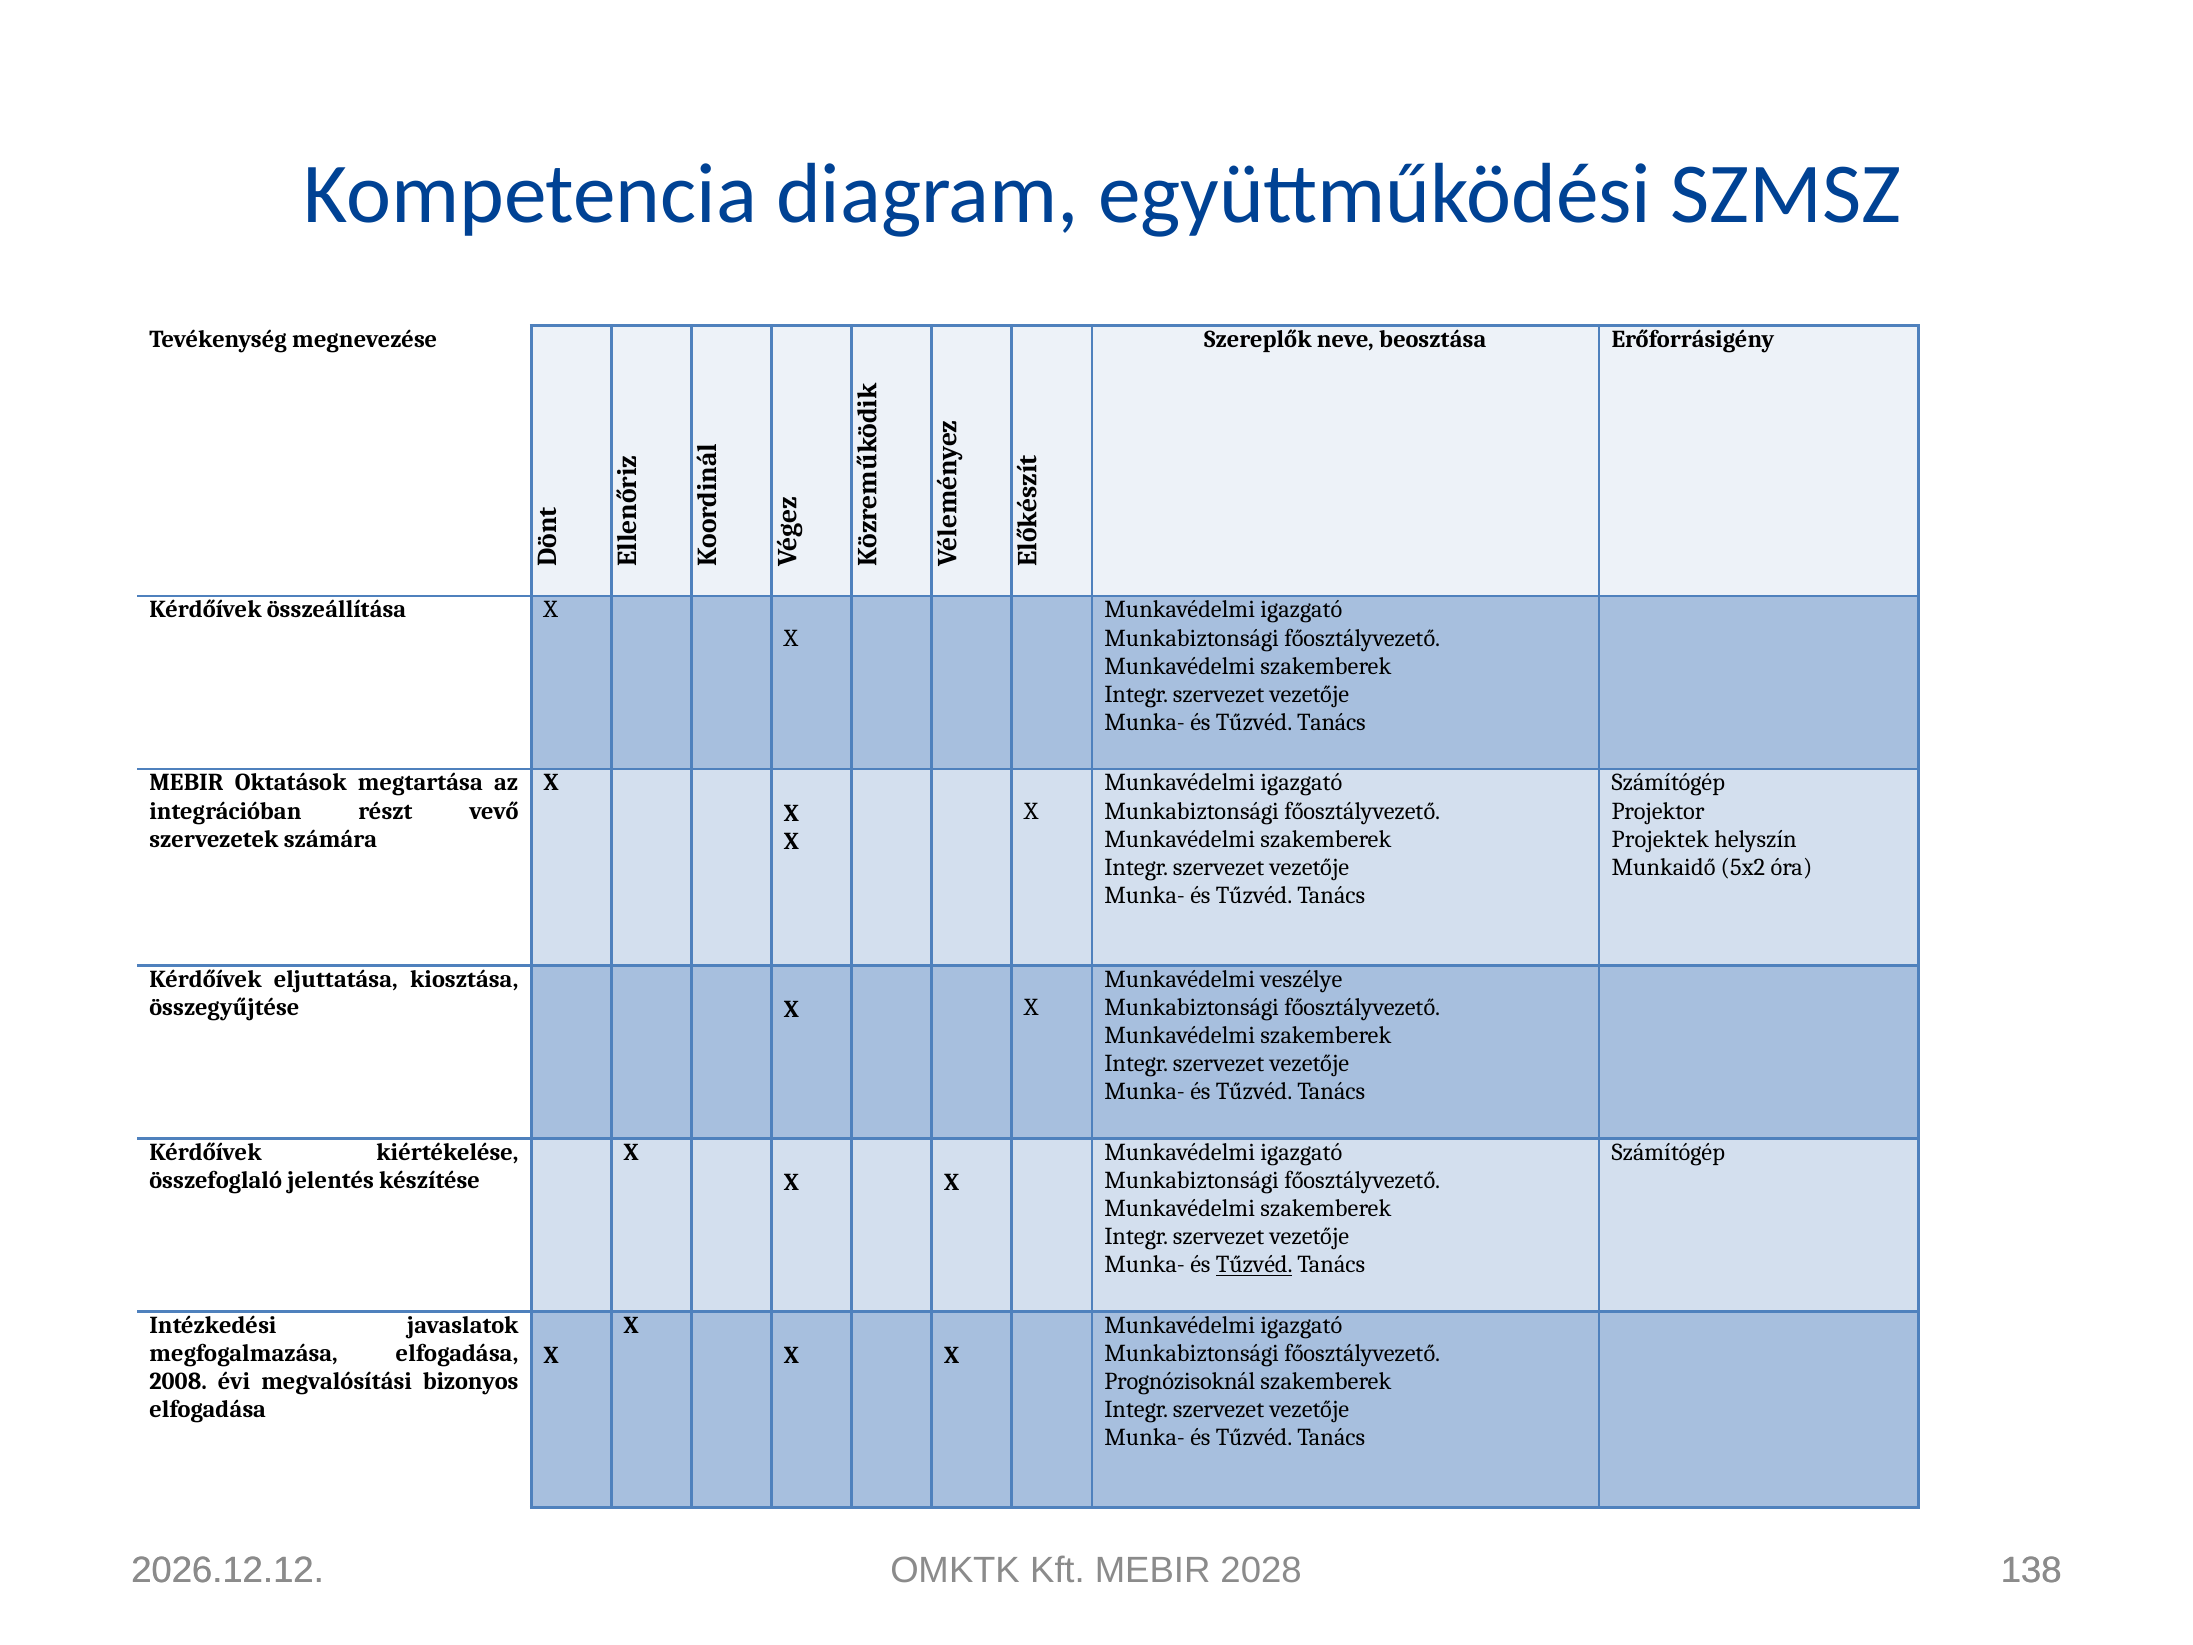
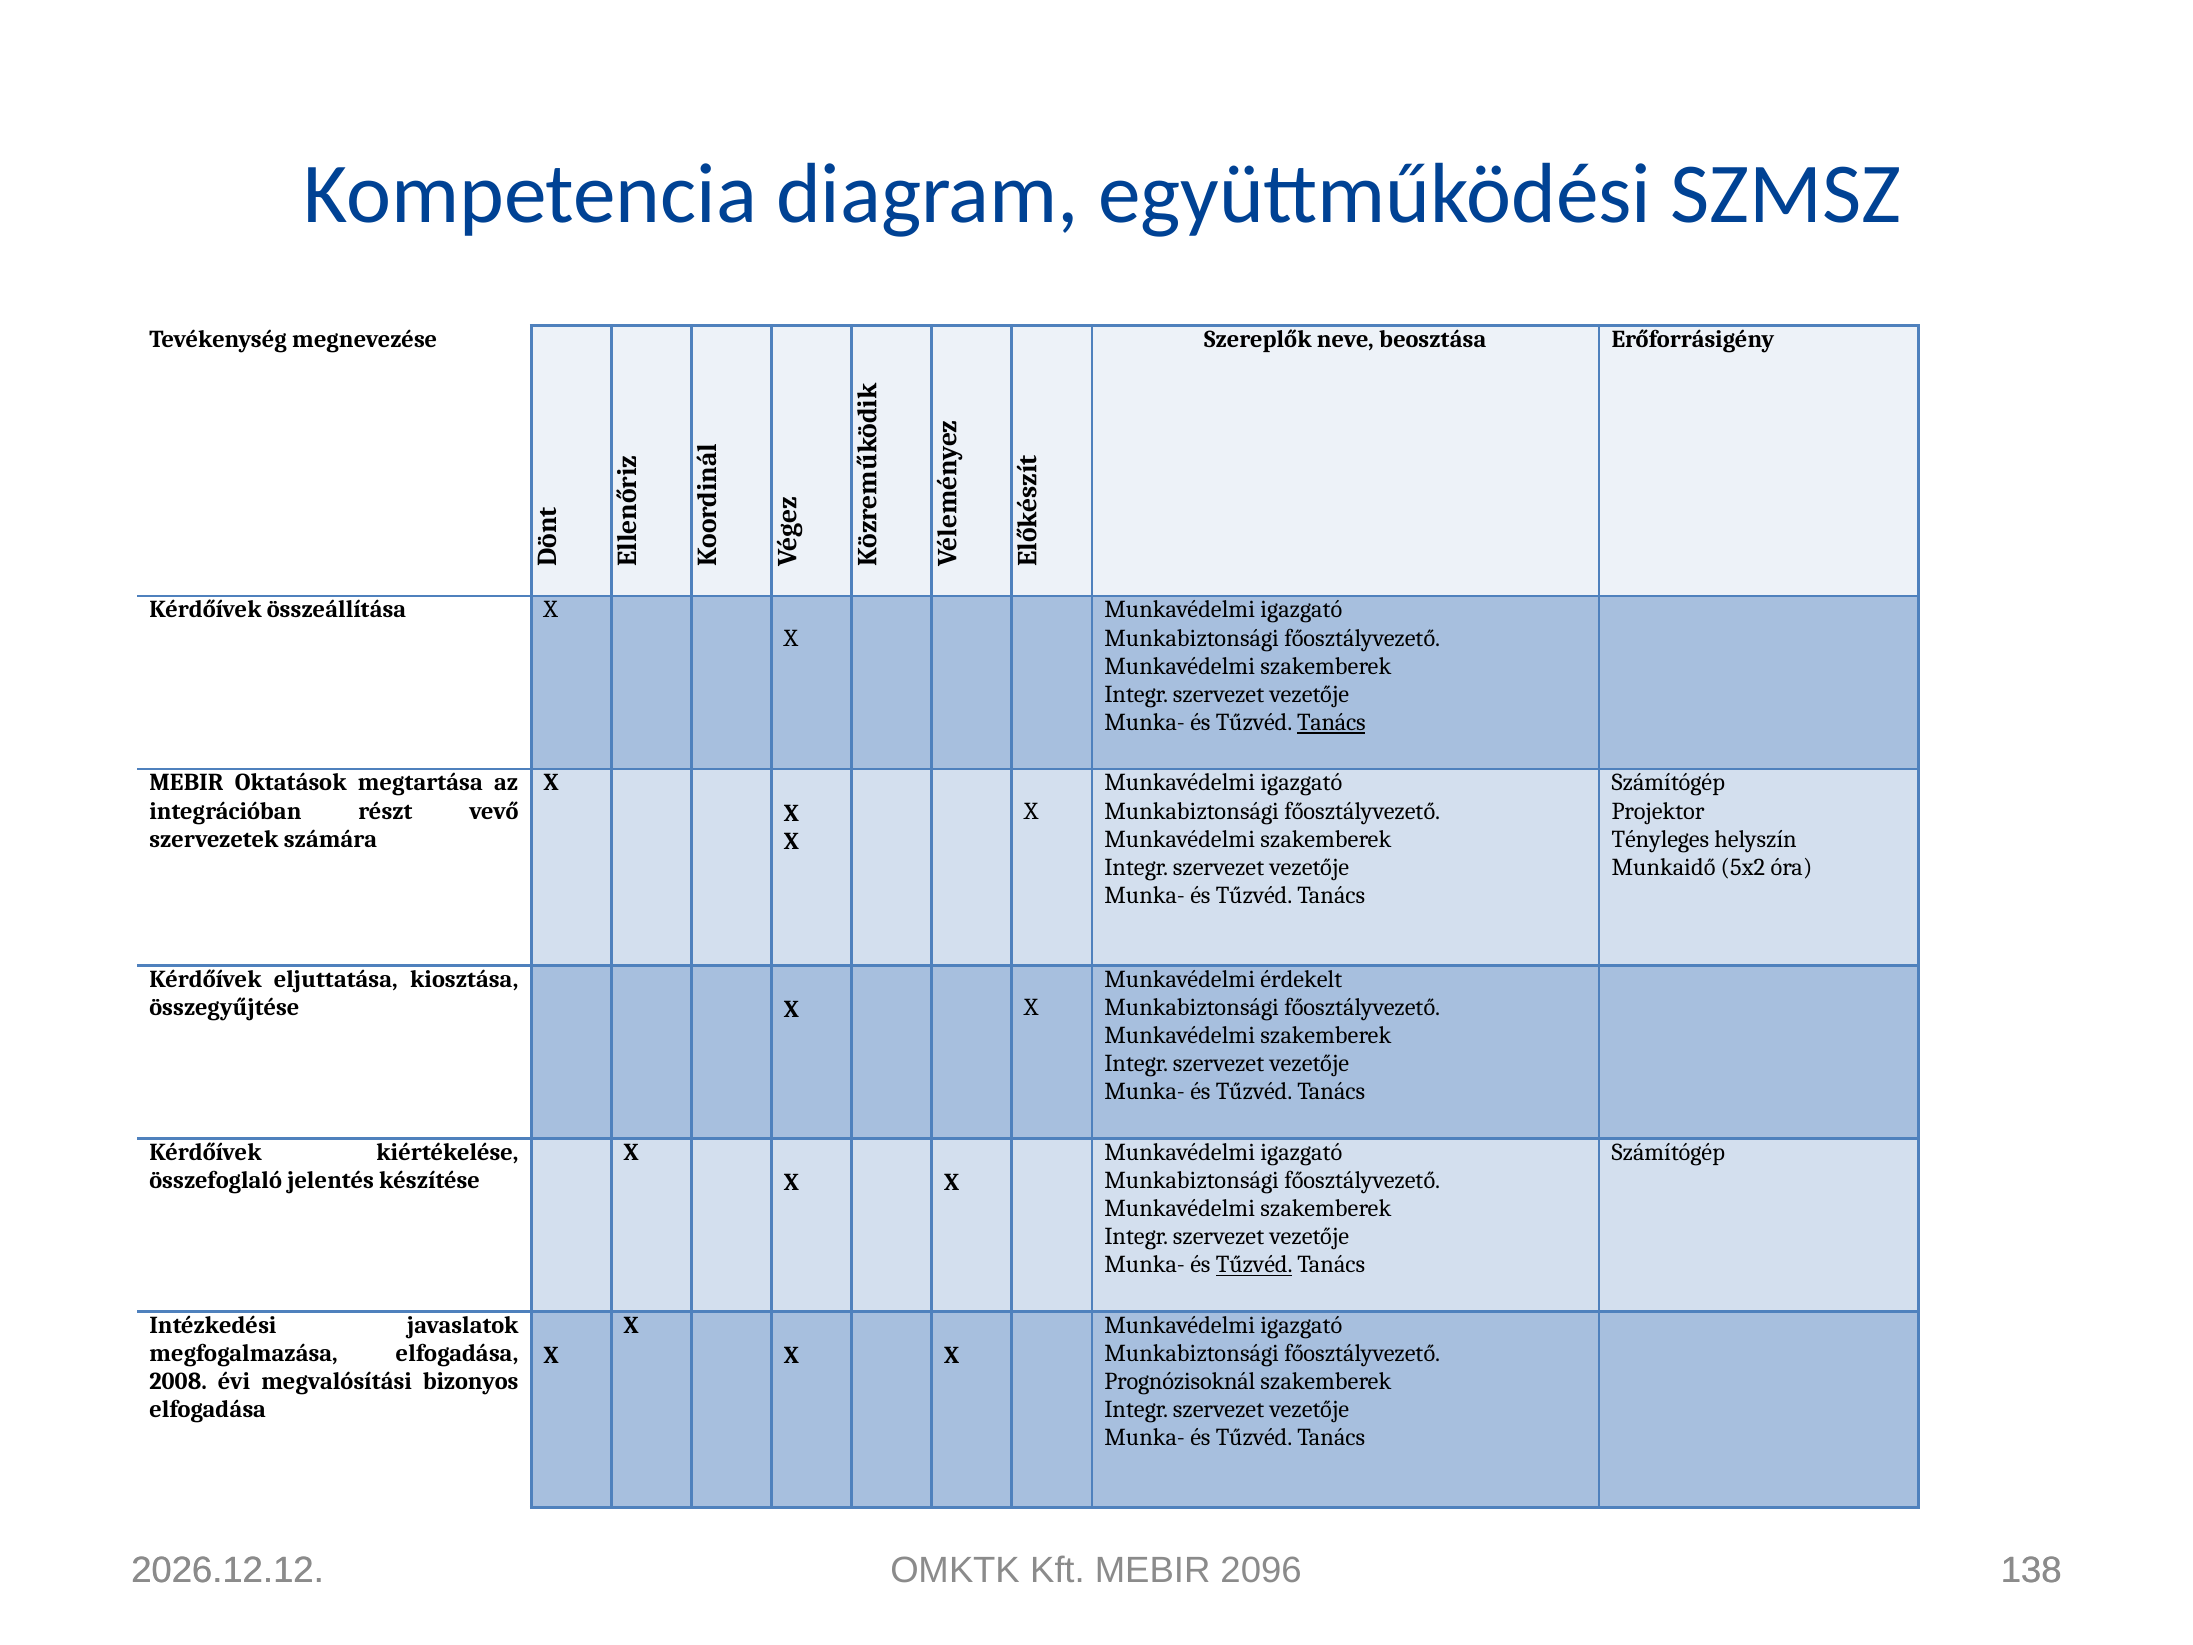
Tanács underline: none -> present (1331, 722)
Projektek: Projektek -> Tényleges (1660, 839)
veszélye: veszélye -> érdekelt (1301, 979)
2028: 2028 -> 2096 (1261, 1571)
